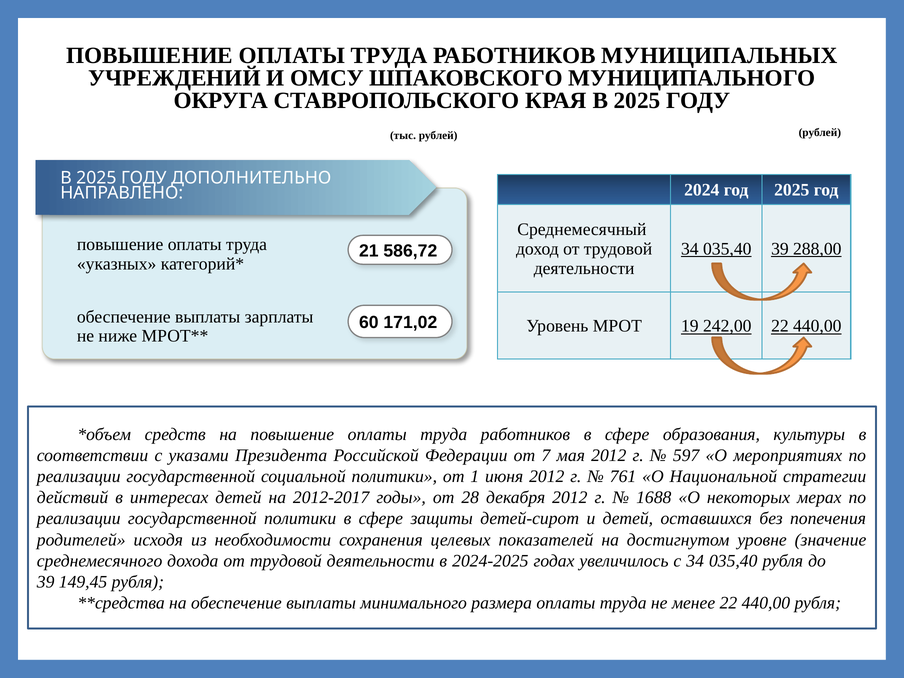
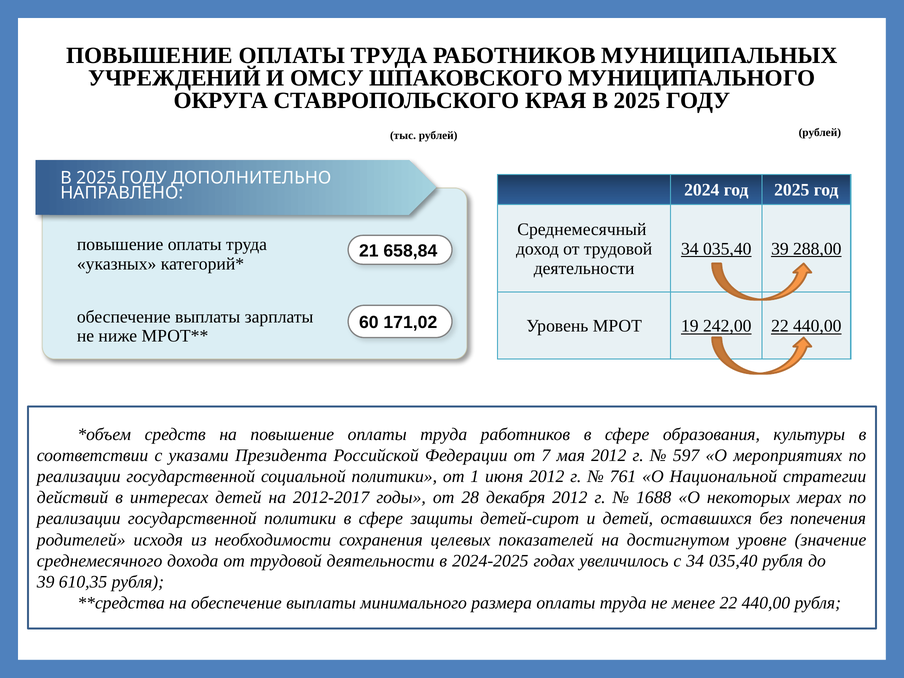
586,72: 586,72 -> 658,84 (410, 251)
149,45: 149,45 -> 610,35 (83, 582)
